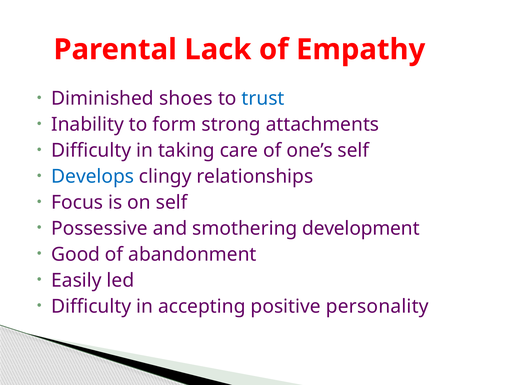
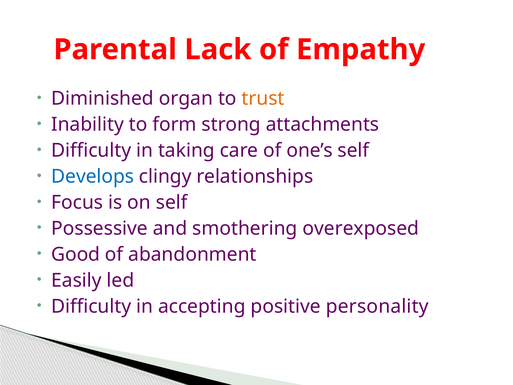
shoes: shoes -> organ (186, 99)
trust colour: blue -> orange (263, 99)
development: development -> overexposed (361, 228)
